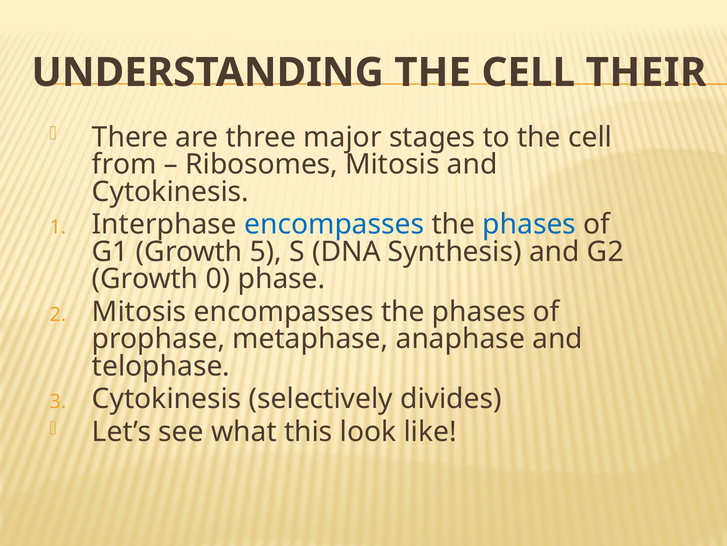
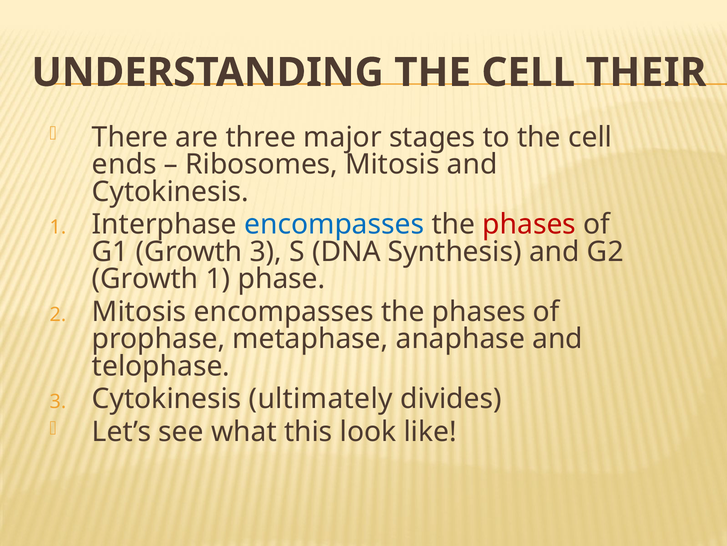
from: from -> ends (124, 164)
phases colour: blue -> red (529, 224)
Growth 5: 5 -> 3 (266, 251)
Growth 0: 0 -> 1 (218, 279)
selectively: selectively -> ultimately (321, 399)
